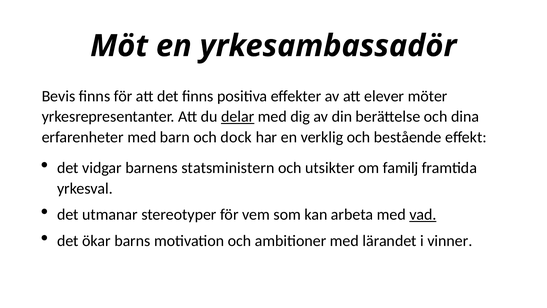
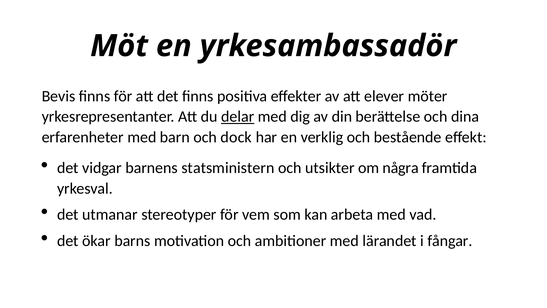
familj: familj -> några (401, 168)
vad underline: present -> none (423, 214)
vinner: vinner -> fångar (450, 241)
